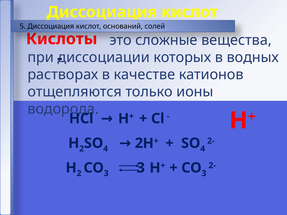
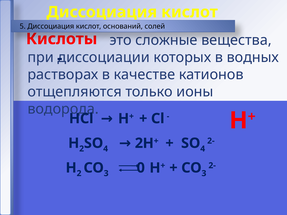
3: 3 -> 0 (141, 168)
